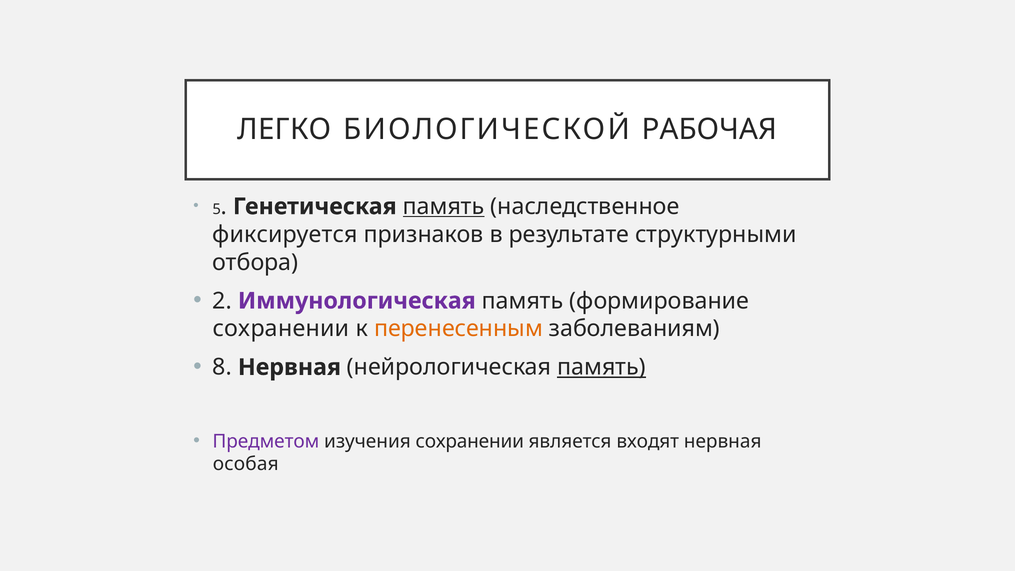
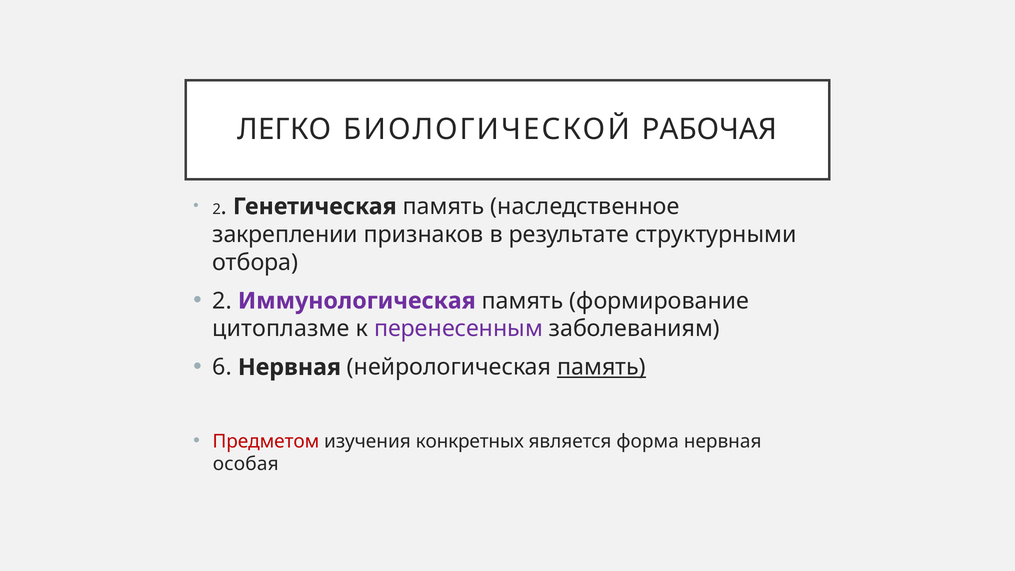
5: 5 -> 2 (217, 209)
память underline: present -> none (444, 207)
фиксируется: фиксируется -> закреплении (285, 234)
сохранении: сохранении -> цитоплазме (281, 329)
перенесенным colour: orange -> purple (458, 329)
8: 8 -> 6 (222, 367)
Предметом colour: purple -> red (266, 441)
изучения сохранении: сохранении -> конкретных (470, 441)
входят: входят -> форма (648, 441)
